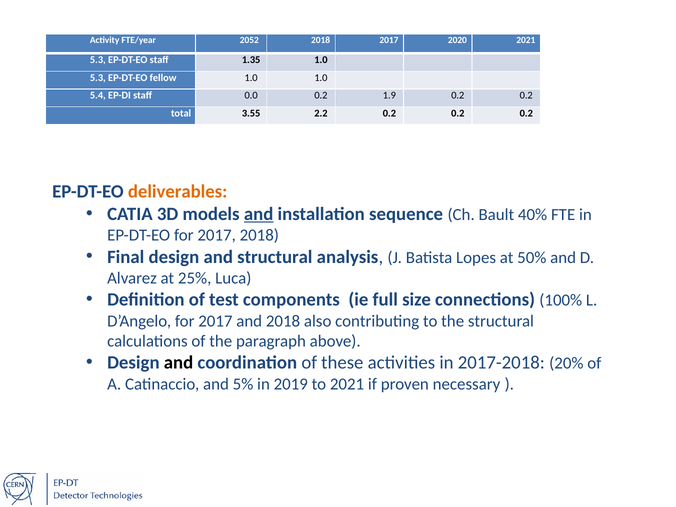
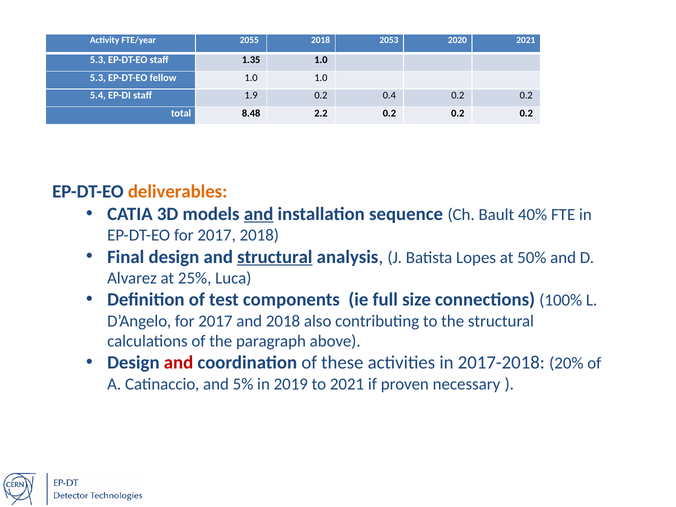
2052: 2052 -> 2055 (249, 40)
2018 2017: 2017 -> 2053 (389, 40)
0.0: 0.0 -> 1.9 (251, 96)
1.9: 1.9 -> 0.4 (389, 96)
3.55: 3.55 -> 8.48 (251, 113)
structural underline: none -> present (275, 257)
and colour: black -> red (179, 363)
